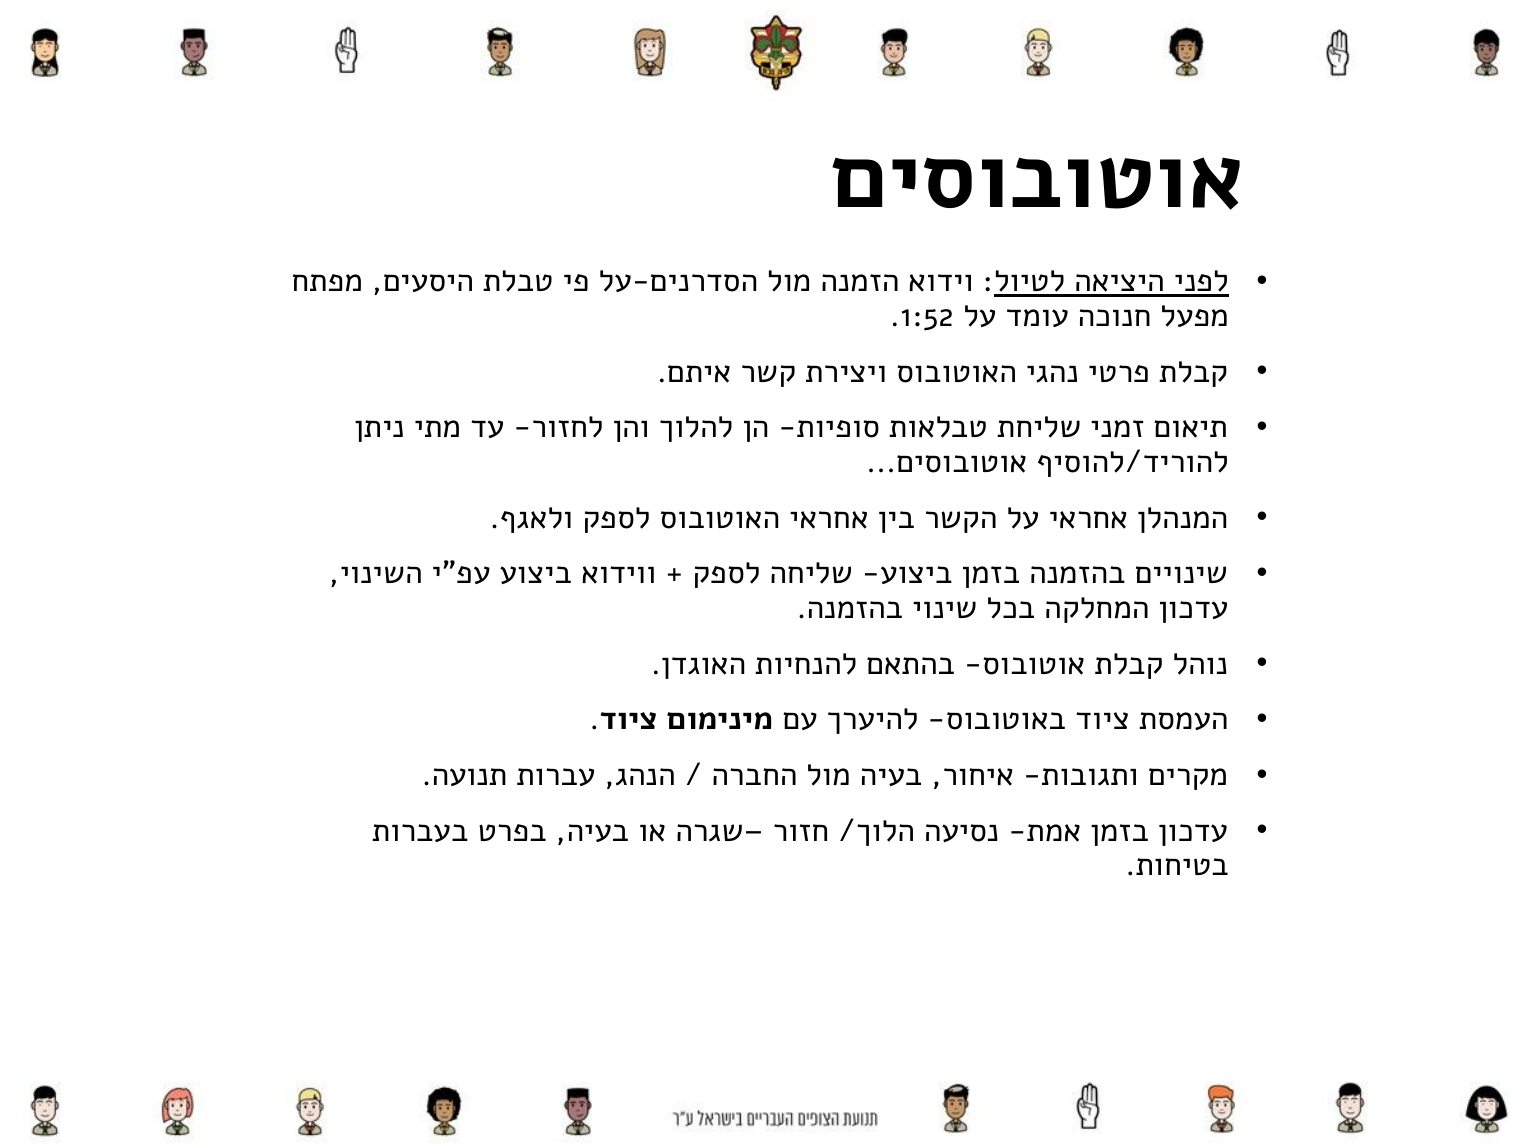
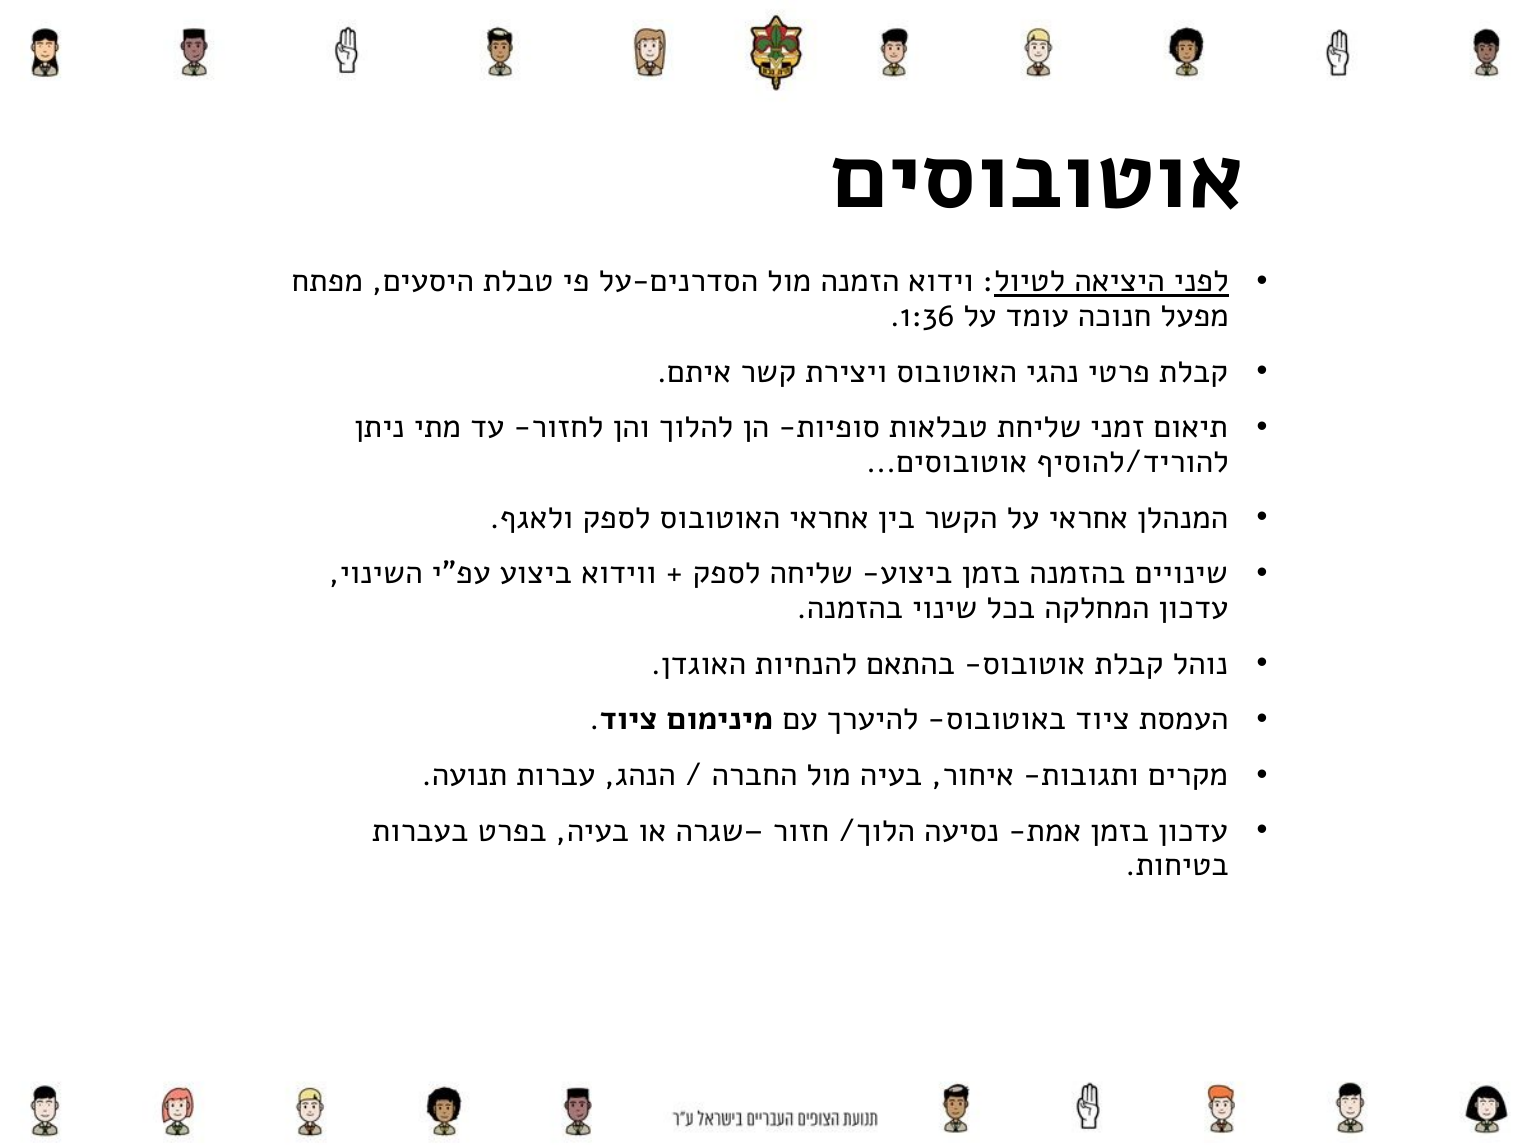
1:52: 1:52 -> 1:36 (927, 316)
